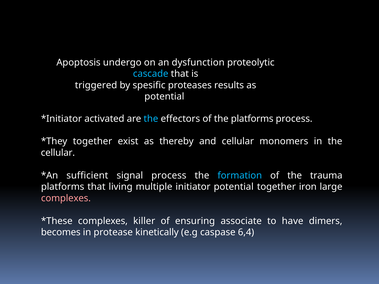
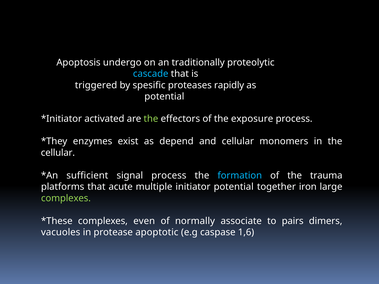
dysfunction: dysfunction -> traditionally (198, 63)
results: results -> rapidly (229, 85)
the colour: light blue -> light green (151, 119)
the platforms: platforms -> exposure (252, 119)
together: together -> enzymes (93, 141)
thereby: thereby -> depend (176, 141)
living: living -> acute (121, 187)
complexes colour: pink -> light green (66, 198)
killer: killer -> even (144, 221)
ensuring: ensuring -> normally (195, 221)
have: have -> pairs (293, 221)
becomes: becomes -> vacuoles (61, 232)
kinetically: kinetically -> apoptotic (157, 232)
6,4: 6,4 -> 1,6 (246, 232)
